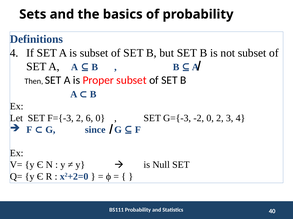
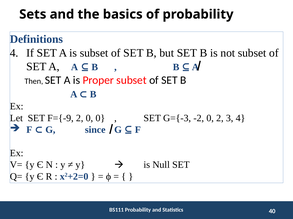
F={-3: F={-3 -> F={-9 (60, 118)
2 6: 6 -> 0 (89, 118)
